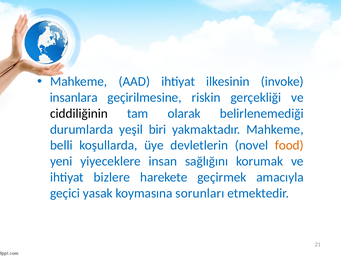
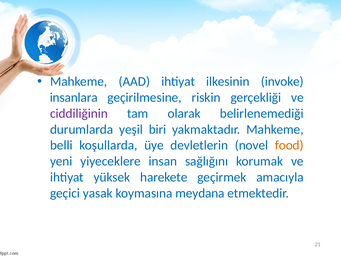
ciddiliğinin colour: black -> purple (79, 113)
bizlere: bizlere -> yüksek (112, 177)
sorunları: sorunları -> meydana (200, 193)
